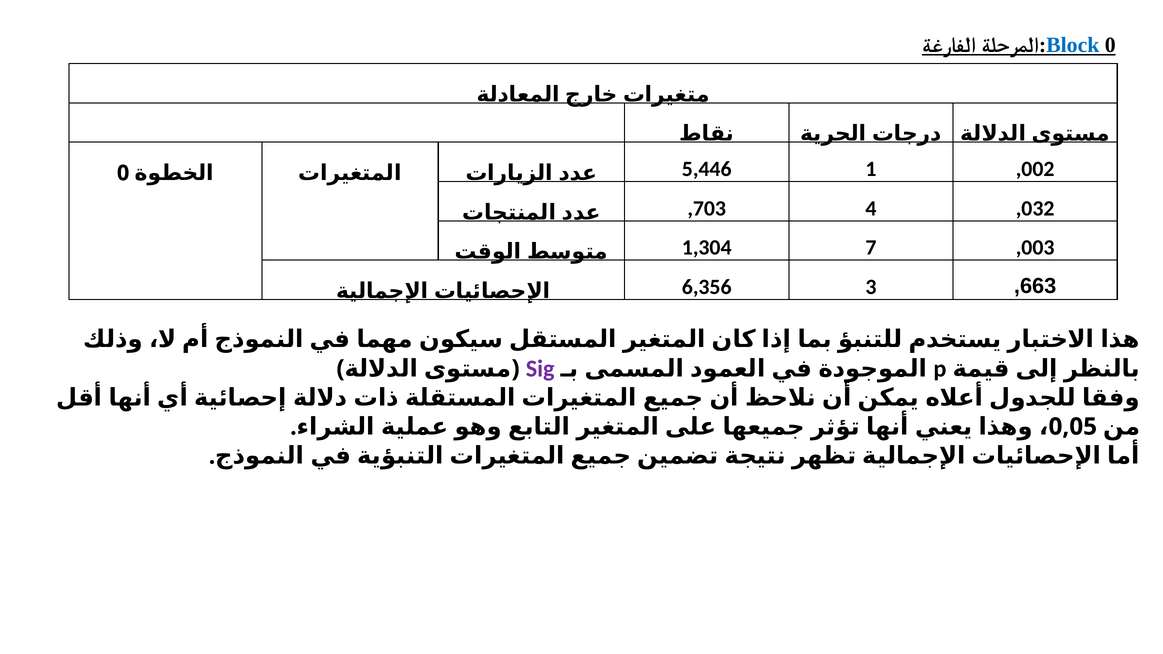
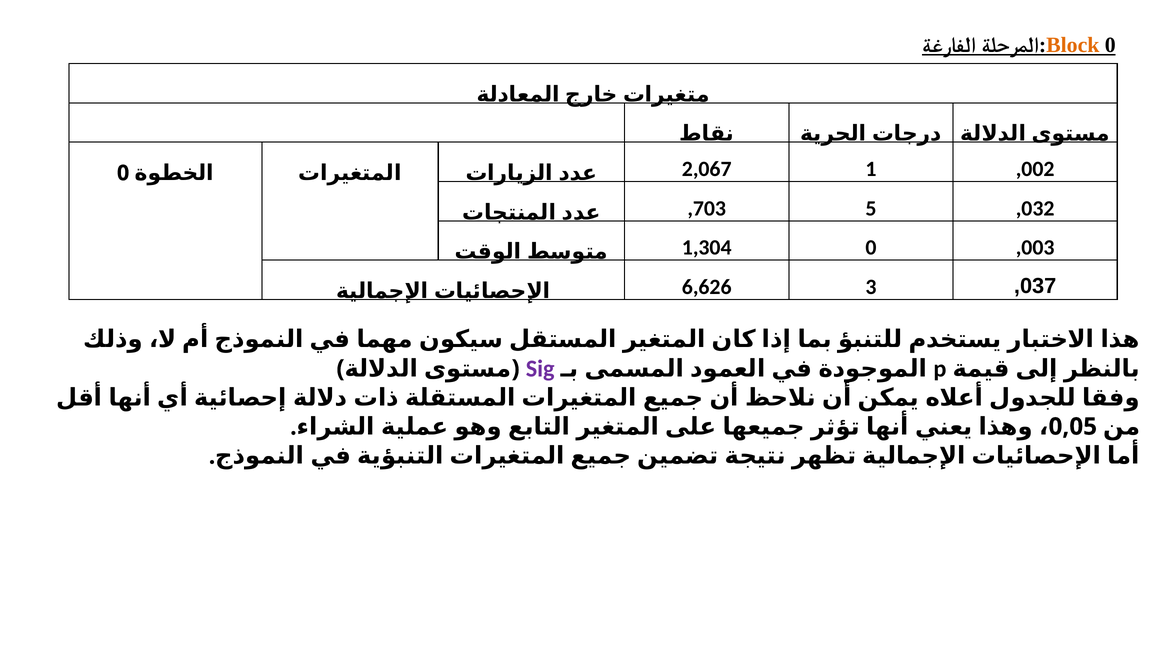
Block colour: blue -> orange (1073, 45)
5,446: 5,446 -> 2,067 (707, 169)
4: 4 -> 5 (871, 208)
1,304 7: 7 -> 0 (871, 248)
6,356: 6,356 -> 6,626 (707, 287)
663: 663 -> 037 (1038, 286)
